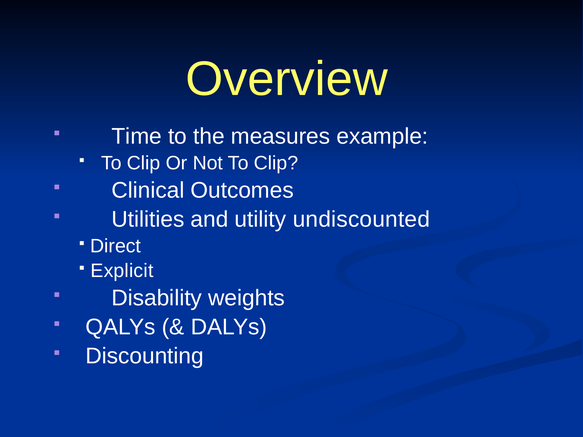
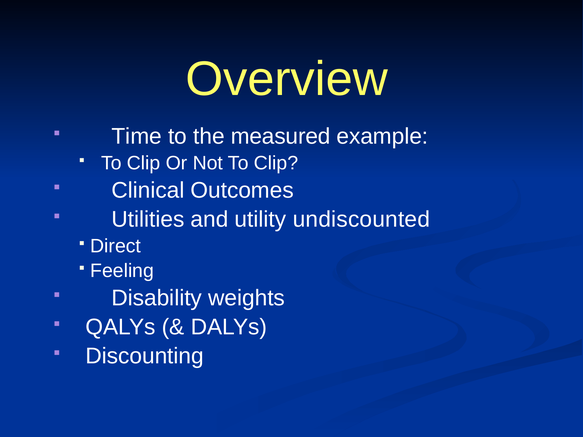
measures: measures -> measured (281, 136)
Explicit: Explicit -> Feeling (122, 271)
